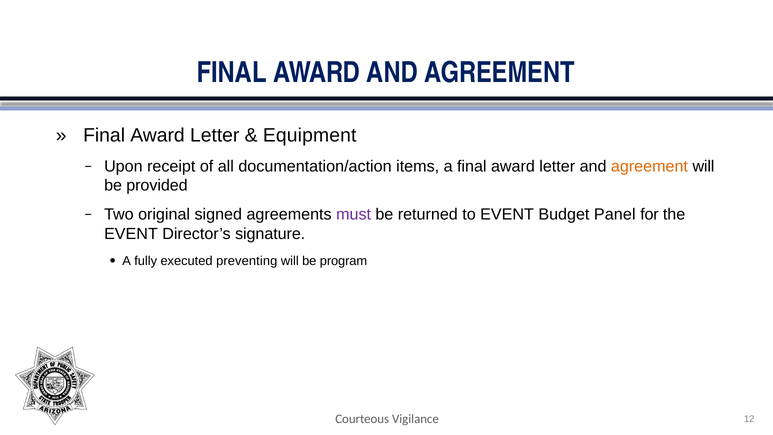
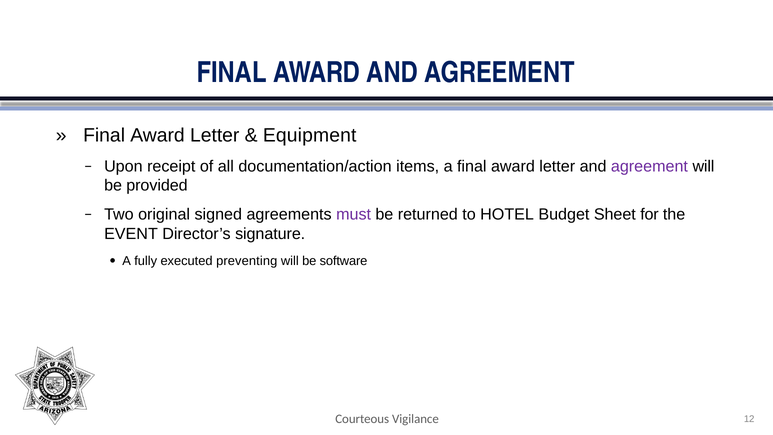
agreement colour: orange -> purple (649, 166)
to EVENT: EVENT -> HOTEL (507, 215)
Panel: Panel -> Sheet (615, 215)
program: program -> software (343, 261)
